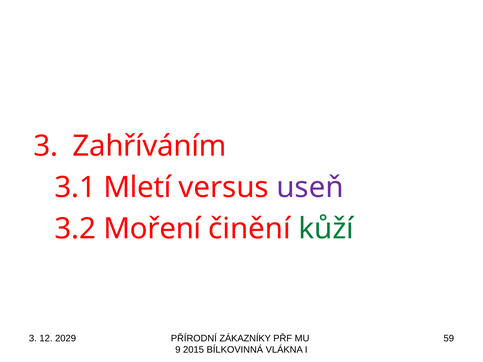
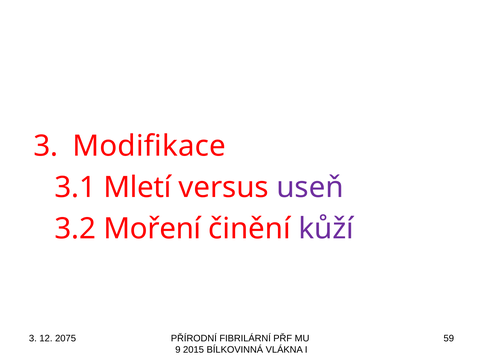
Zahříváním: Zahříváním -> Modifikace (149, 146)
kůží colour: green -> purple (326, 229)
2029: 2029 -> 2075 (66, 339)
ZÁKAZNÍKY: ZÁKAZNÍKY -> FIBRILÁRNÍ (245, 339)
